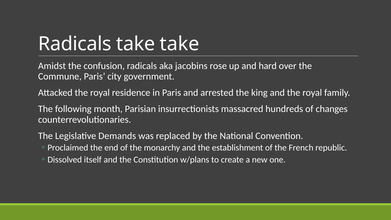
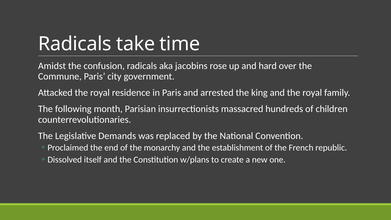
take take: take -> time (180, 44)
changes: changes -> children (332, 109)
